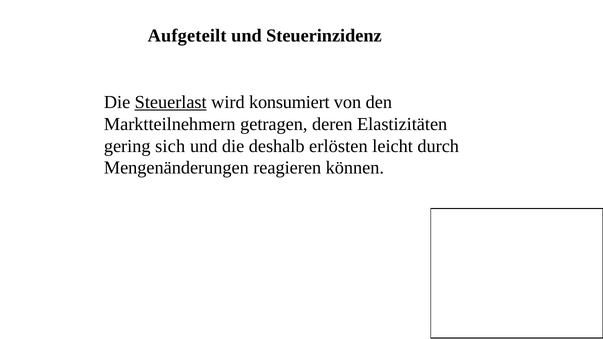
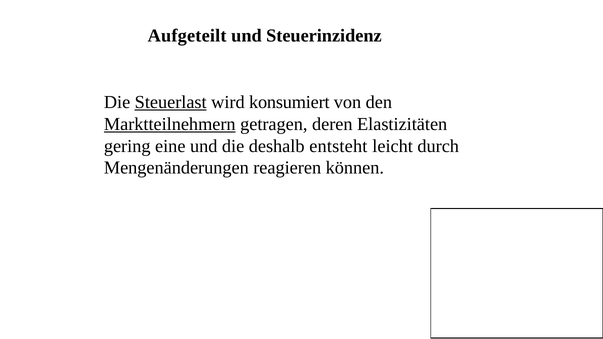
Marktteilnehmern underline: none -> present (170, 124)
sich: sich -> eine (170, 146)
erlösten: erlösten -> entsteht (338, 146)
